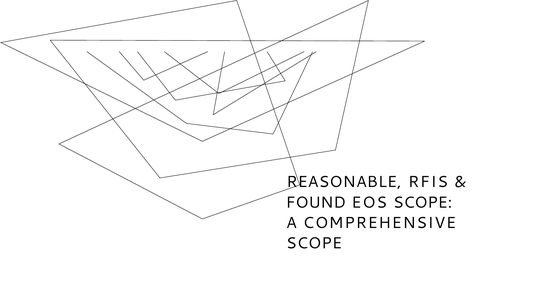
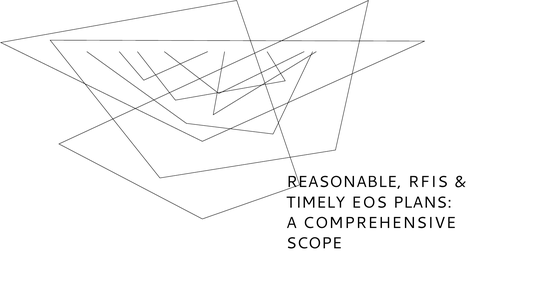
FOUND: FOUND -> TIMELY (316, 203)
EOS SCOPE: SCOPE -> PLANS (422, 203)
